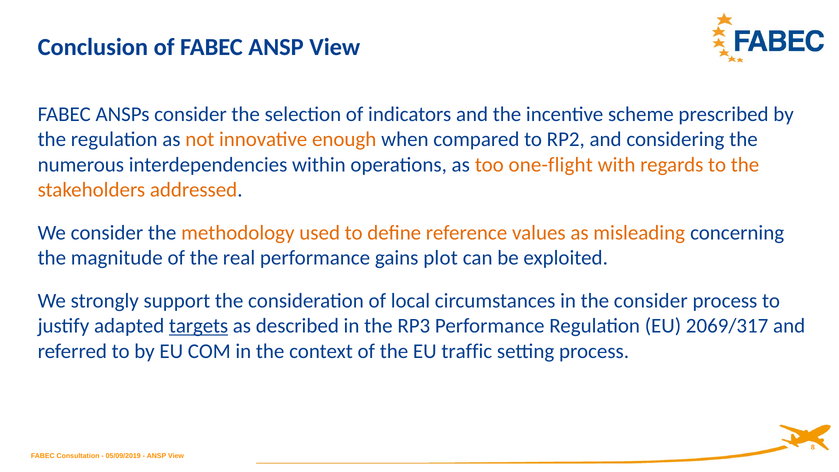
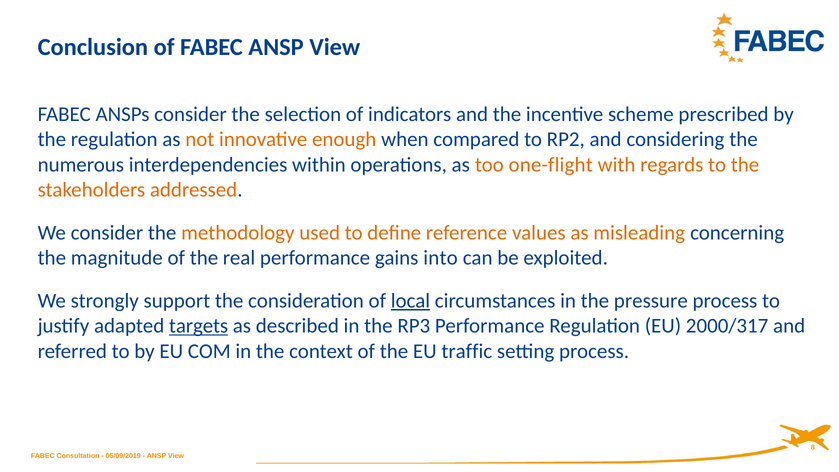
plot: plot -> into (441, 258)
local underline: none -> present (410, 301)
the consider: consider -> pressure (651, 301)
2069/317: 2069/317 -> 2000/317 (727, 326)
